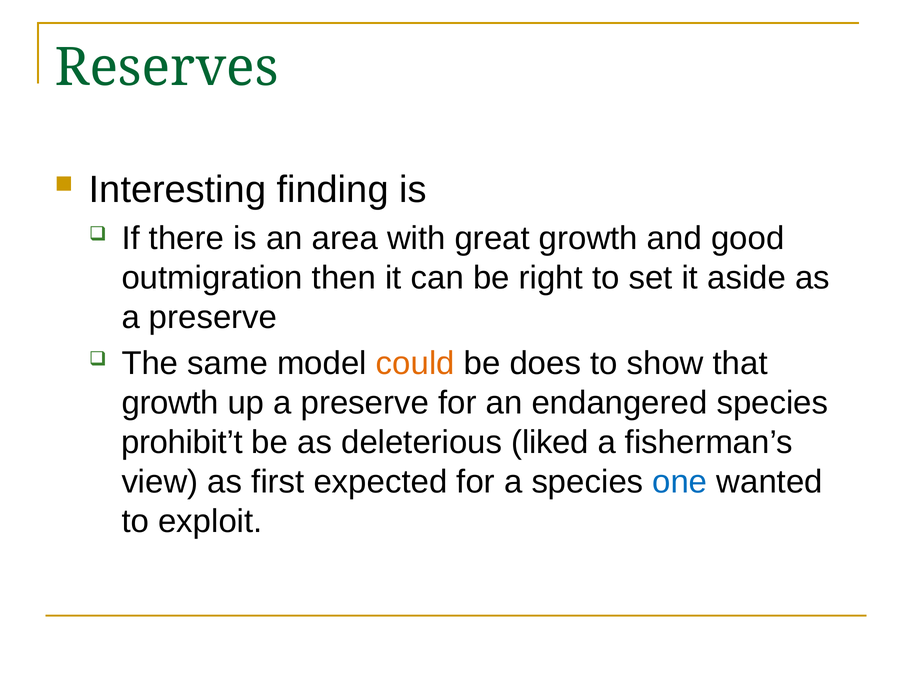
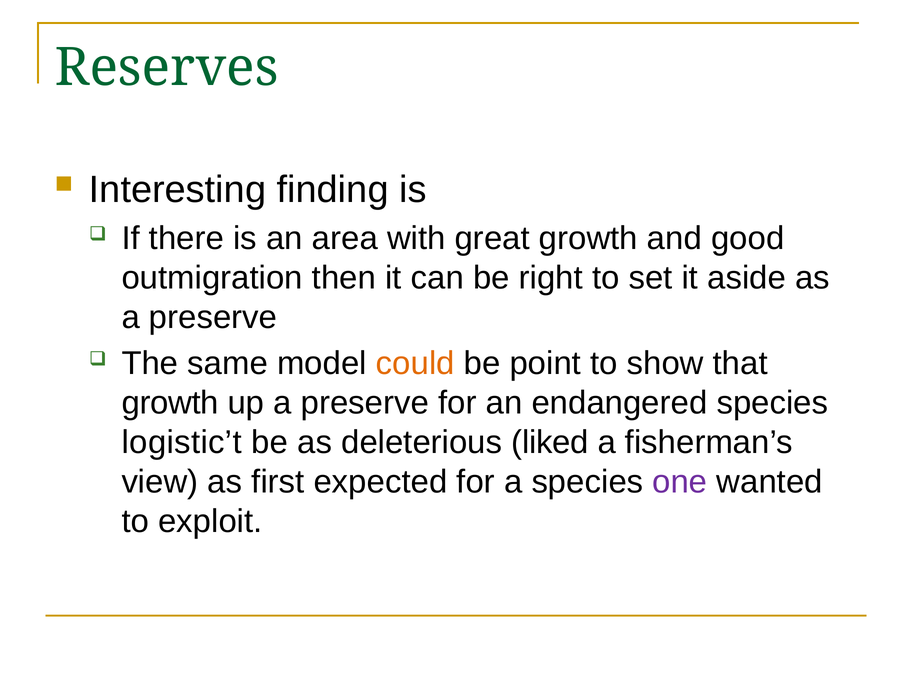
does: does -> point (545, 363)
prohibit’t: prohibit’t -> logistic’t (182, 442)
one colour: blue -> purple (680, 482)
